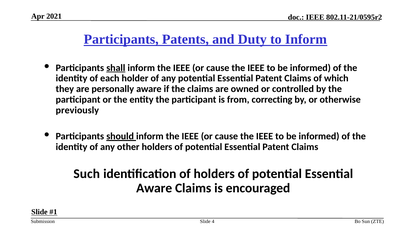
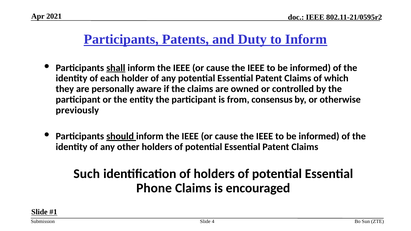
correcting: correcting -> consensus (272, 100)
Aware: Aware -> Phone (154, 188)
